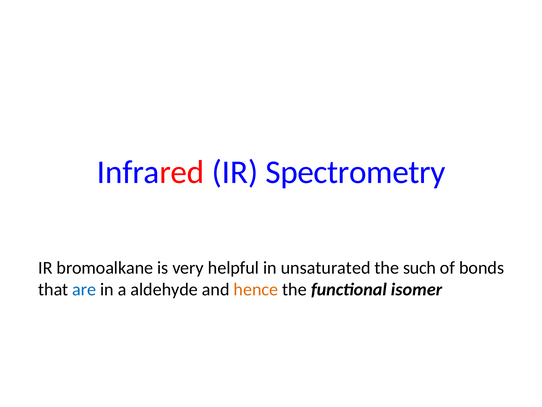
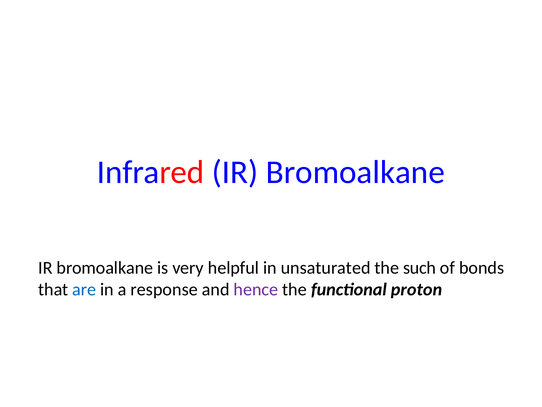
Infrared IR Spectrometry: Spectrometry -> Bromoalkane (355, 172)
aldehyde: aldehyde -> response (164, 289)
hence colour: orange -> purple (256, 289)
isomer: isomer -> proton (416, 289)
